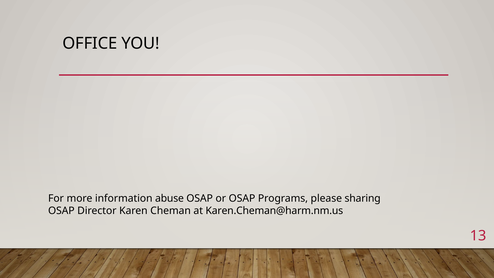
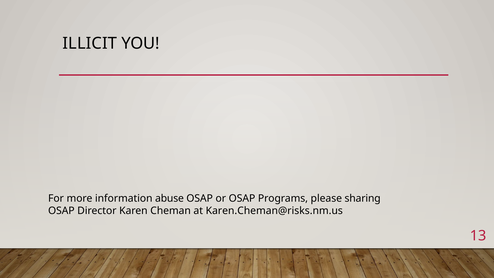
OFFICE: OFFICE -> ILLICIT (90, 43)
Karen.Cheman@harm.nm.us: Karen.Cheman@harm.nm.us -> Karen.Cheman@risks.nm.us (274, 211)
